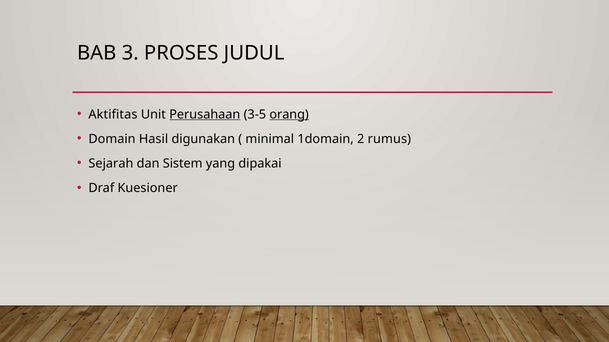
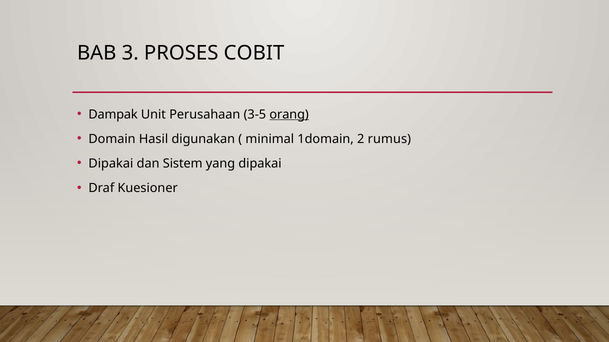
JUDUL: JUDUL -> COBIT (254, 53)
Aktifitas: Aktifitas -> Dampak (113, 115)
Perusahaan underline: present -> none (205, 115)
Sejarah: Sejarah -> Dipakai (111, 164)
